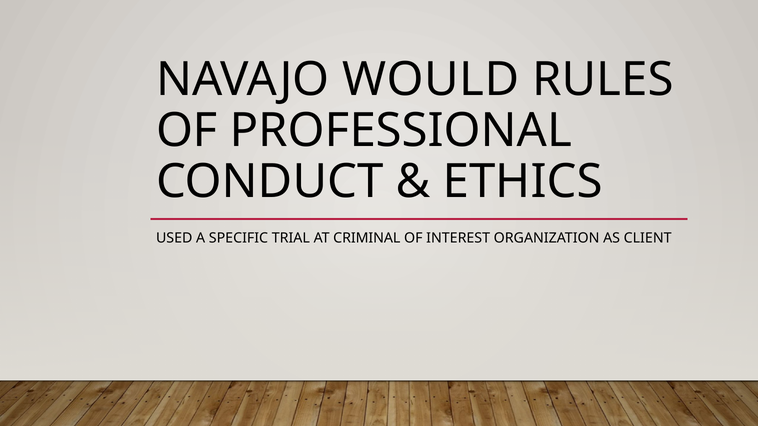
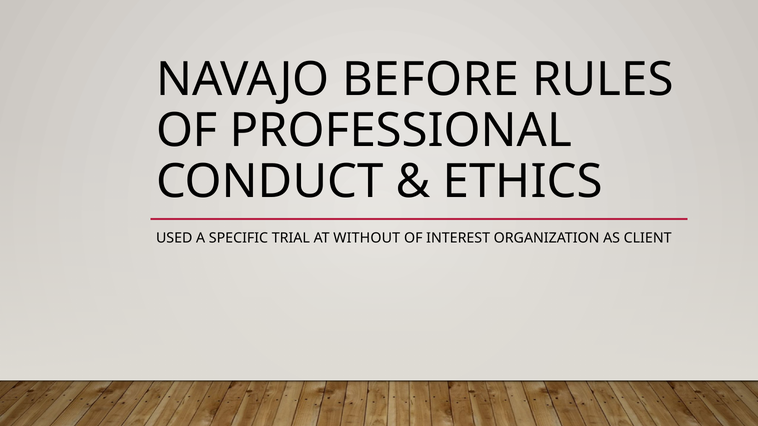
WOULD: WOULD -> BEFORE (431, 80)
CRIMINAL: CRIMINAL -> WITHOUT (367, 238)
